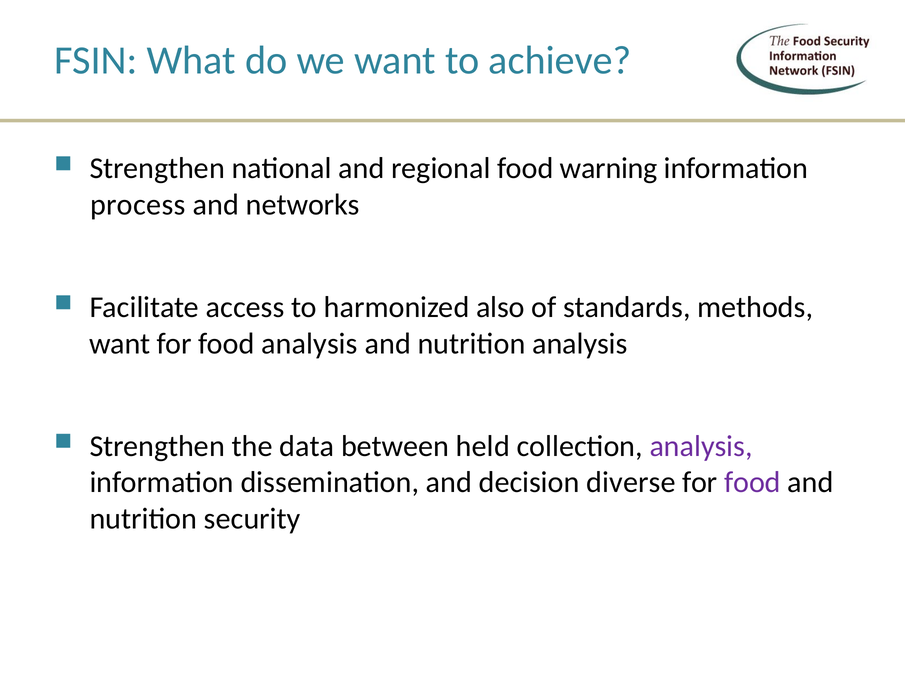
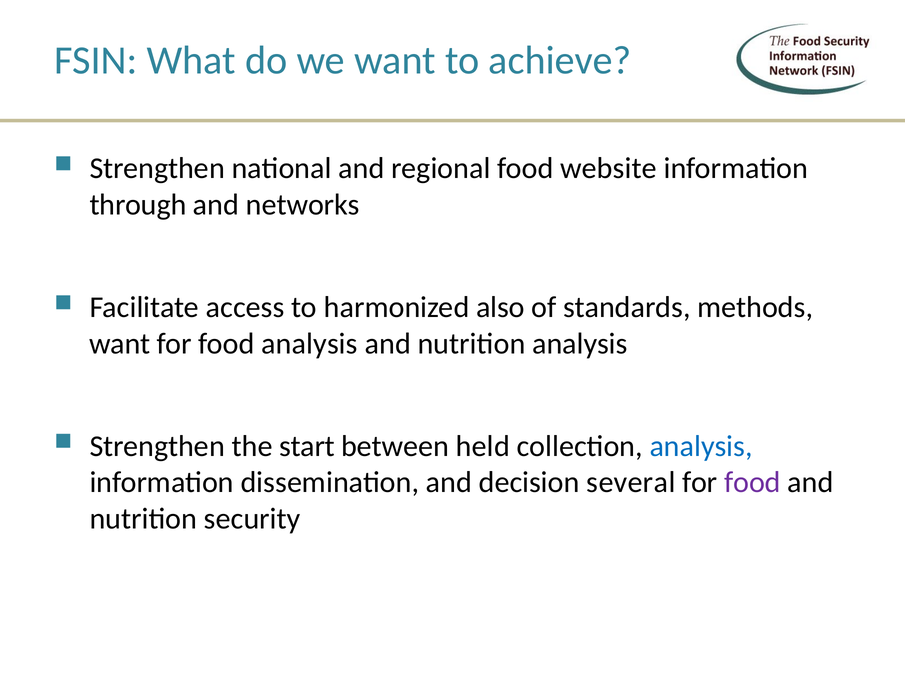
warning: warning -> website (609, 168)
process: process -> through (138, 205)
data: data -> start (307, 446)
analysis colour: purple -> blue (701, 446)
diverse: diverse -> several (631, 482)
